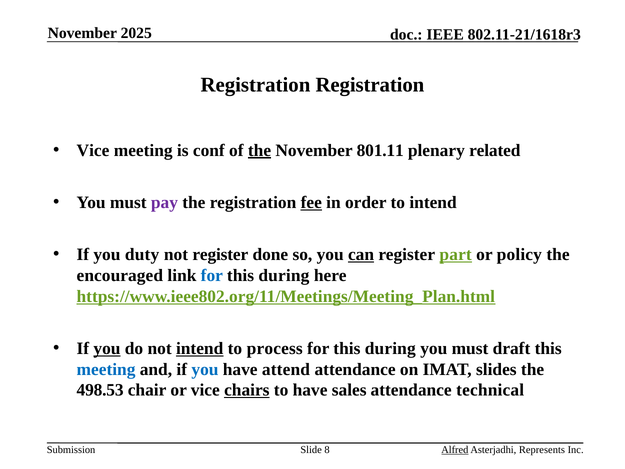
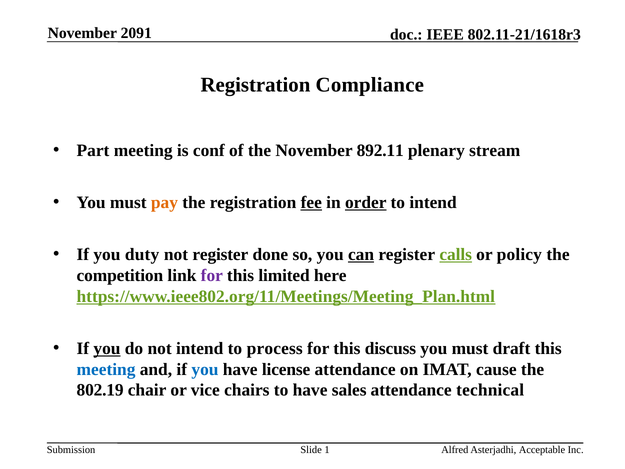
2025: 2025 -> 2091 (136, 33)
Registration Registration: Registration -> Compliance (370, 85)
Vice: Vice -> Part (93, 150)
the underline: present -> none (259, 150)
801.11: 801.11 -> 892.11 (380, 150)
related: related -> stream (495, 150)
pay colour: purple -> orange (164, 202)
order underline: none -> present (366, 202)
part: part -> calls (456, 254)
encouraged: encouraged -> competition (120, 275)
for colour: blue -> purple (212, 275)
during: during -> limited (284, 275)
intend underline: present -> none (200, 348)
during: during -> discuss (390, 348)
attend: attend -> license (286, 369)
slides: slides -> cause (496, 369)
498.53: 498.53 -> 802.19 (100, 390)
chairs underline: present -> none (247, 390)
8: 8 -> 1 (327, 450)
Alfred underline: present -> none (455, 450)
Represents: Represents -> Acceptable (542, 450)
